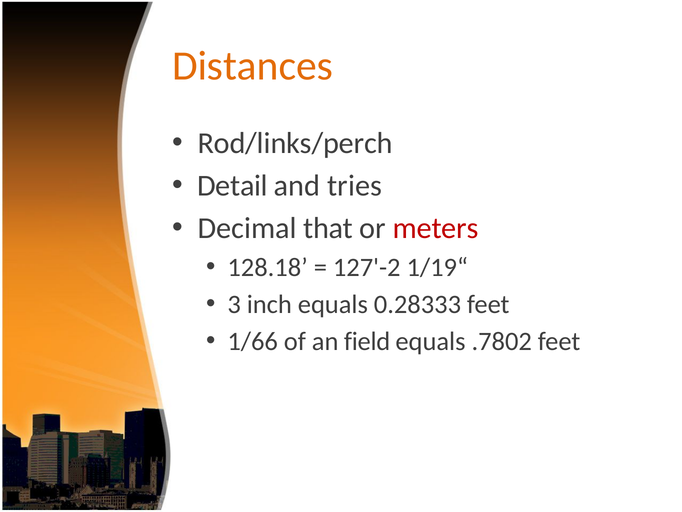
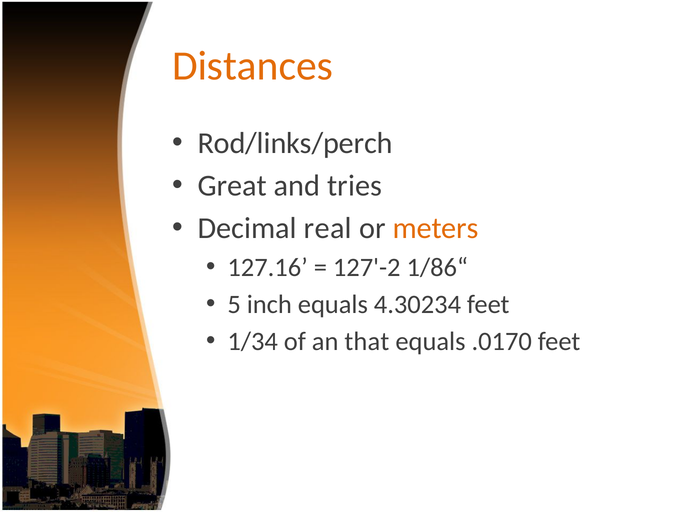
Detail: Detail -> Great (232, 186)
that: that -> real (328, 228)
meters colour: red -> orange (436, 228)
128.18: 128.18 -> 127.16 (268, 267)
1/19“: 1/19“ -> 1/86“ (437, 267)
3: 3 -> 5 (234, 304)
0.28333: 0.28333 -> 4.30234 (417, 304)
1/66: 1/66 -> 1/34 (253, 341)
field: field -> that (367, 341)
.7802: .7802 -> .0170 (502, 341)
